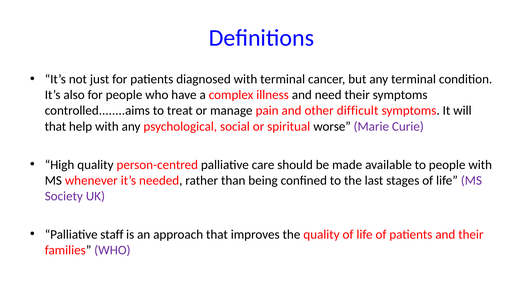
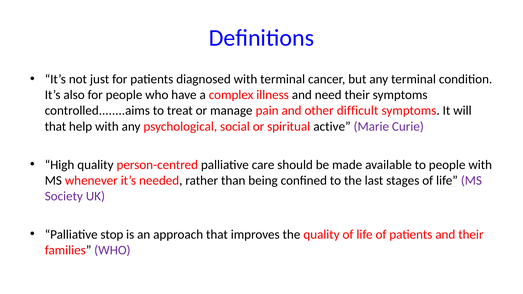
worse: worse -> active (332, 126)
staff: staff -> stop (112, 235)
